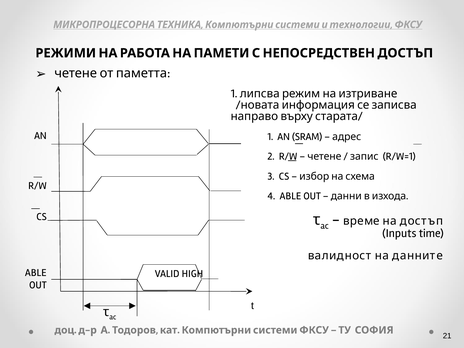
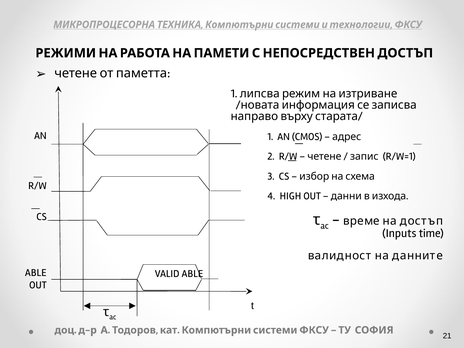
SRAM: SRAM -> CMOS (307, 137)
4 ABLE: ABLE -> HIGH (290, 196)
VALID HIGH: HIGH -> ABLE (192, 274)
